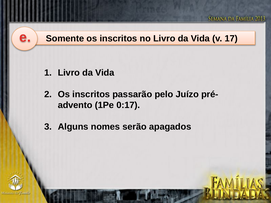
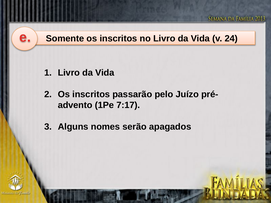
17: 17 -> 24 (231, 39)
0:17: 0:17 -> 7:17 (128, 105)
